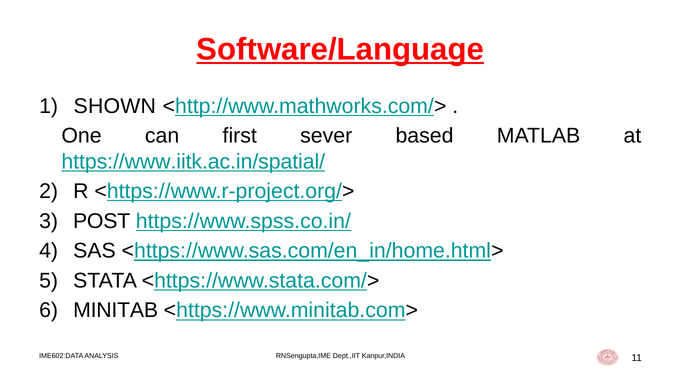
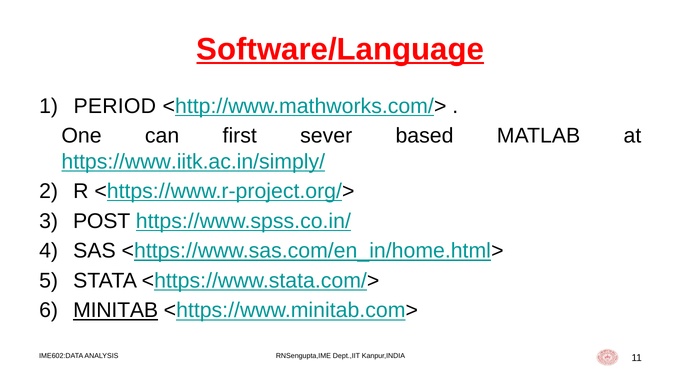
SHOWN: SHOWN -> PERIOD (115, 106)
https://www.iitk.ac.in/spatial/: https://www.iitk.ac.in/spatial/ -> https://www.iitk.ac.in/simply/ (193, 162)
MINITAB underline: none -> present (116, 311)
